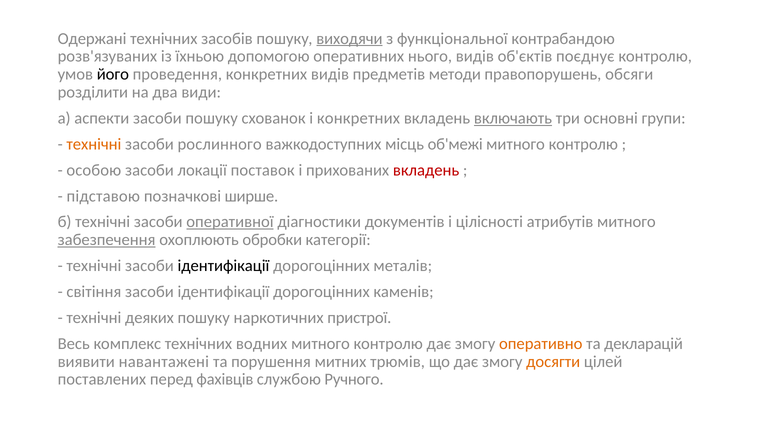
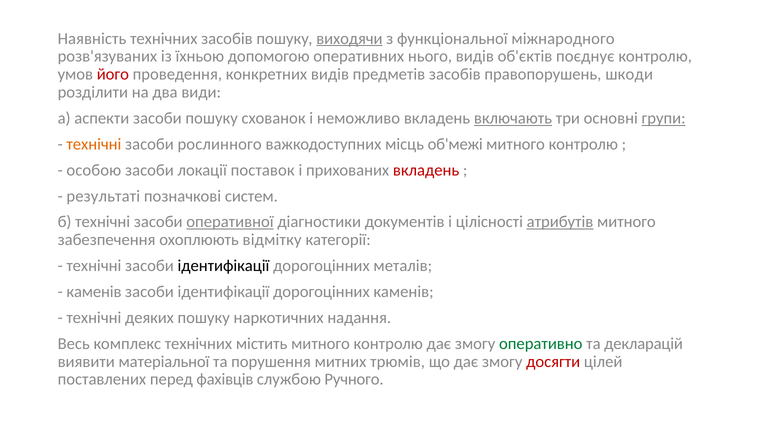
Одержані: Одержані -> Наявність (92, 39)
контрабандою: контрабандою -> міжнародного (563, 39)
його colour: black -> red (113, 74)
предметів методи: методи -> засобів (455, 74)
обсяги: обсяги -> шкоди (629, 74)
і конкретних: конкретних -> неможливо (359, 118)
групи underline: none -> present (664, 118)
підставою: підставою -> результаті (103, 196)
ширше: ширше -> систем (251, 196)
атрибутів underline: none -> present (560, 222)
забезпечення underline: present -> none (107, 240)
обробки: обробки -> відмітку (272, 240)
світіння: світіння -> каменів (94, 292)
пристрої: пристрої -> надання (359, 318)
водних: водних -> містить (262, 344)
оперативно colour: orange -> green (541, 344)
навантажені: навантажені -> матеріальної (164, 362)
досягти colour: orange -> red (553, 362)
